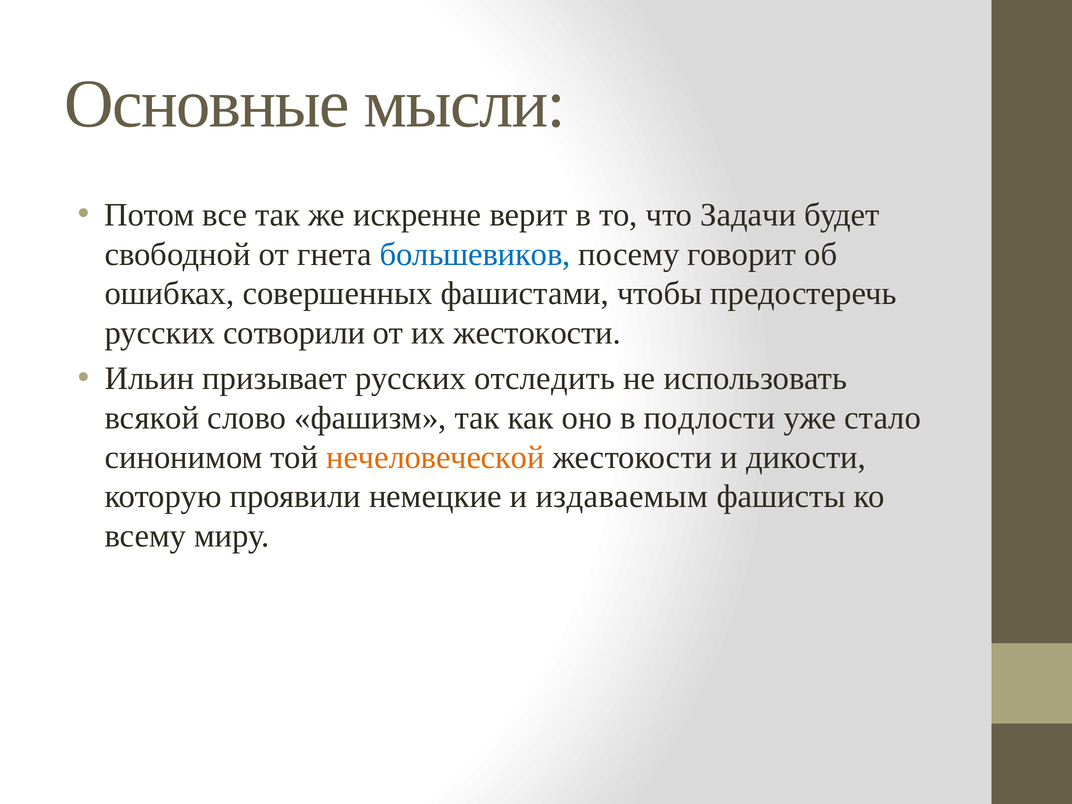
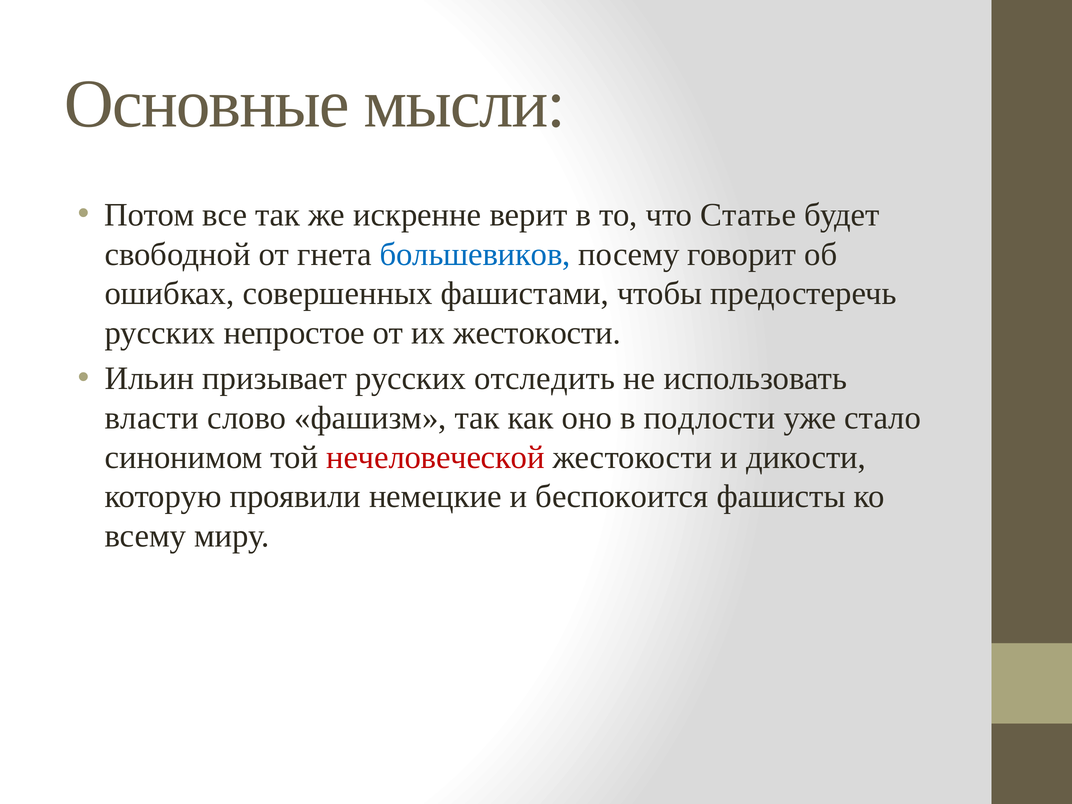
Задачи: Задачи -> Статье (748, 215)
сотворили: сотворили -> непростое (294, 333)
всякой: всякой -> власти (152, 418)
нечеловеческой colour: orange -> red (435, 457)
издаваемым: издаваемым -> беспокоится (622, 496)
